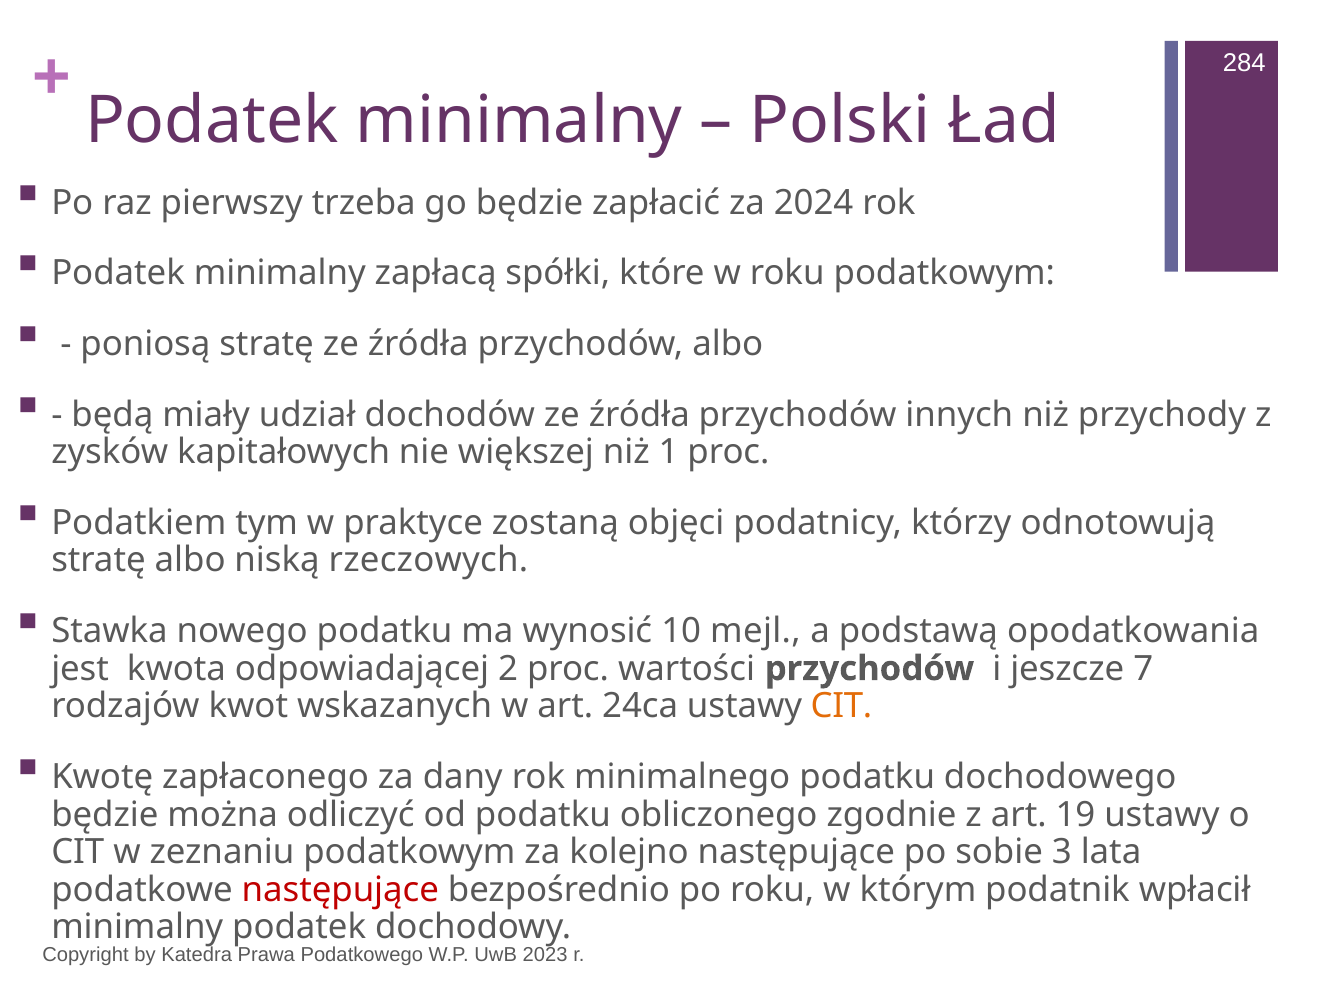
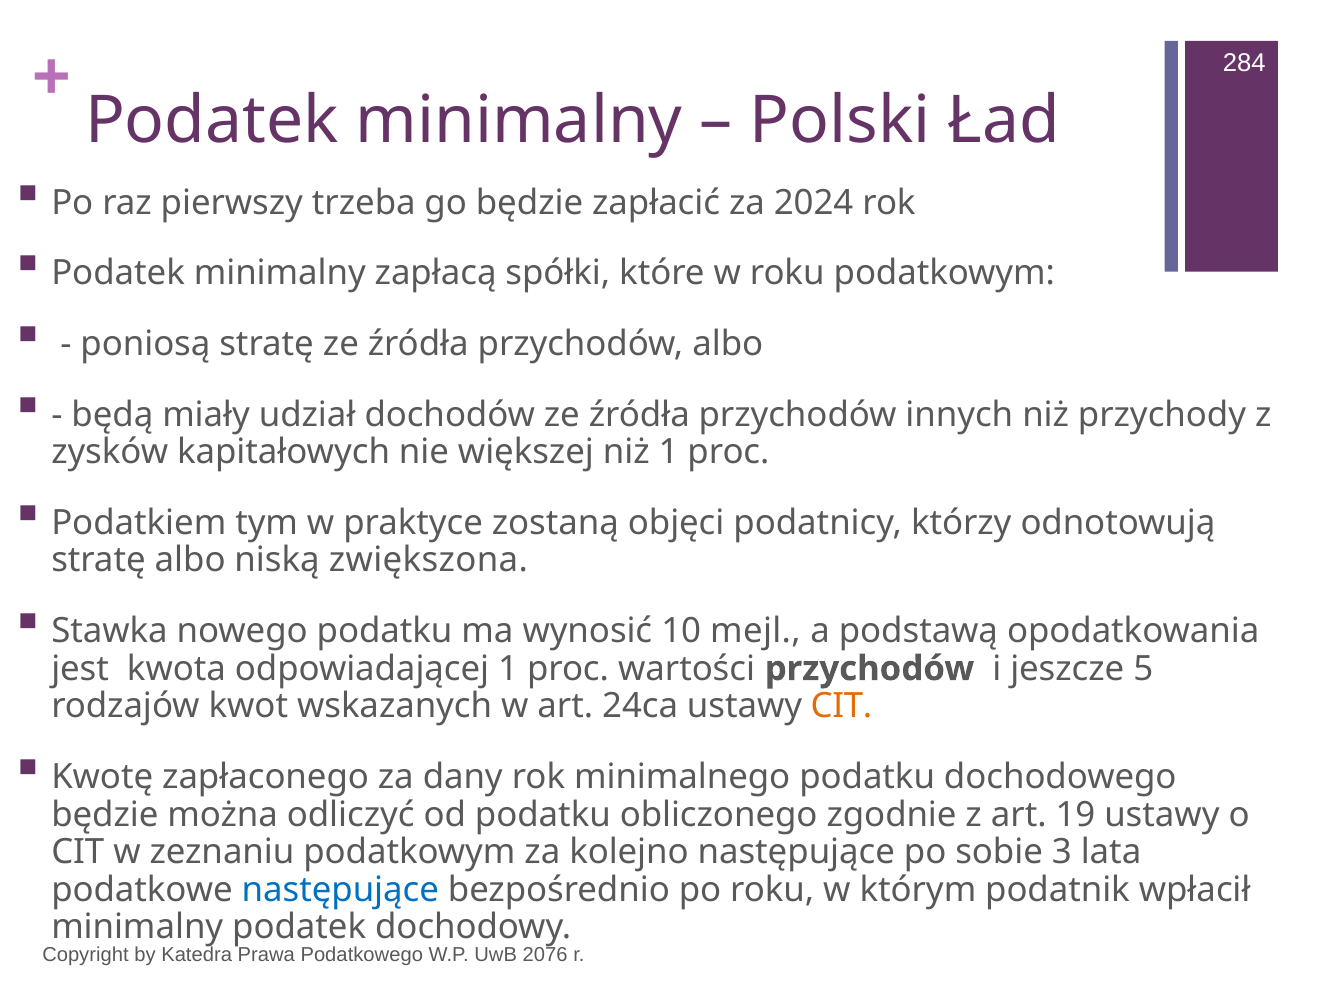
rzeczowych: rzeczowych -> zwiększona (428, 560)
odpowiadającej 2: 2 -> 1 (508, 669)
7: 7 -> 5 (1143, 669)
następujące colour: red -> blue (340, 890)
2023: 2023 -> 2076 (545, 955)
